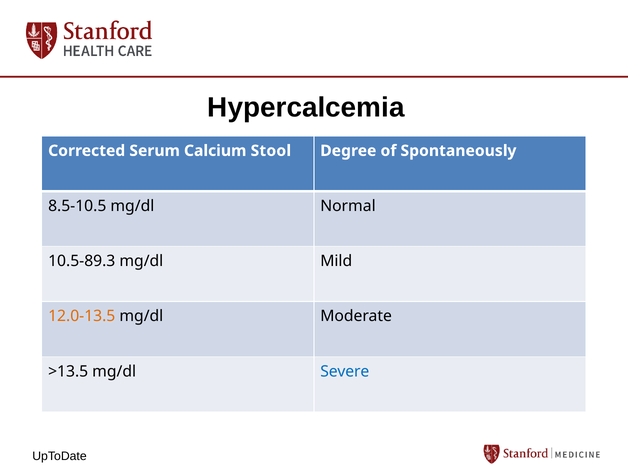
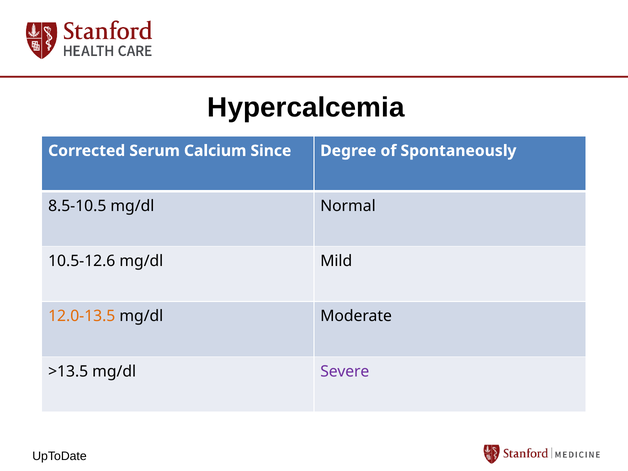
Stool: Stool -> Since (271, 151)
10.5-89.3: 10.5-89.3 -> 10.5-12.6 (82, 261)
Severe colour: blue -> purple (345, 371)
